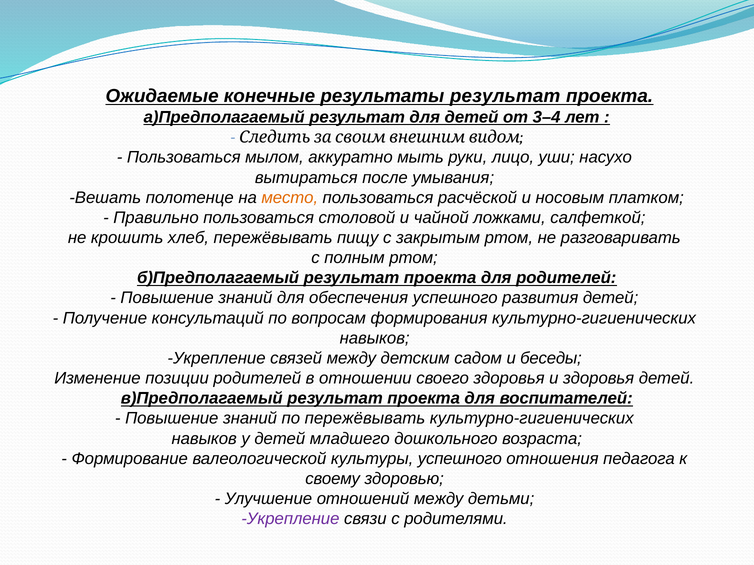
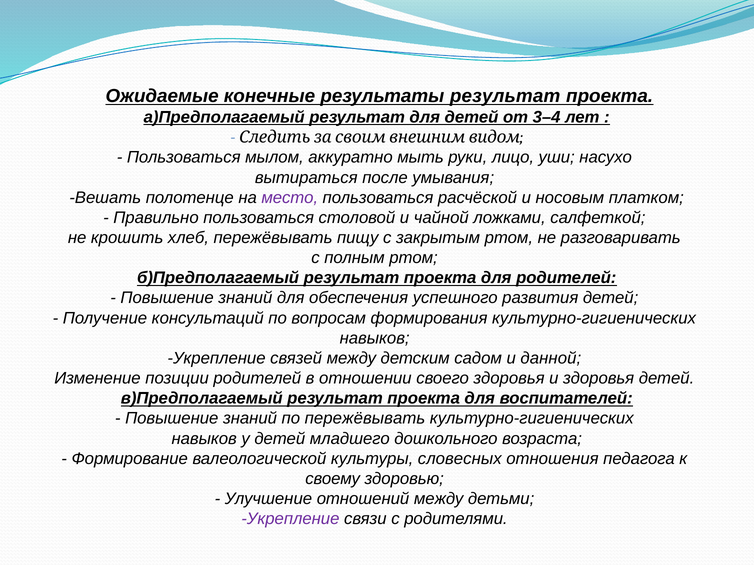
место colour: orange -> purple (290, 198)
беседы: беседы -> данной (551, 359)
культуры успешного: успешного -> словесных (460, 459)
